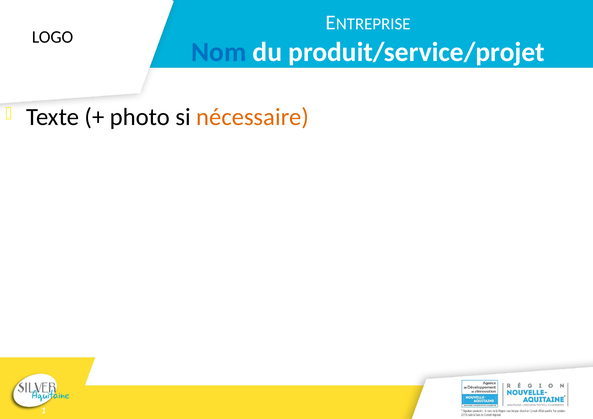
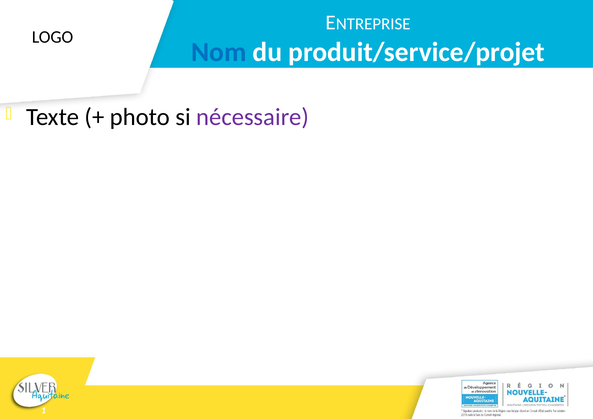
nécessaire colour: orange -> purple (253, 117)
